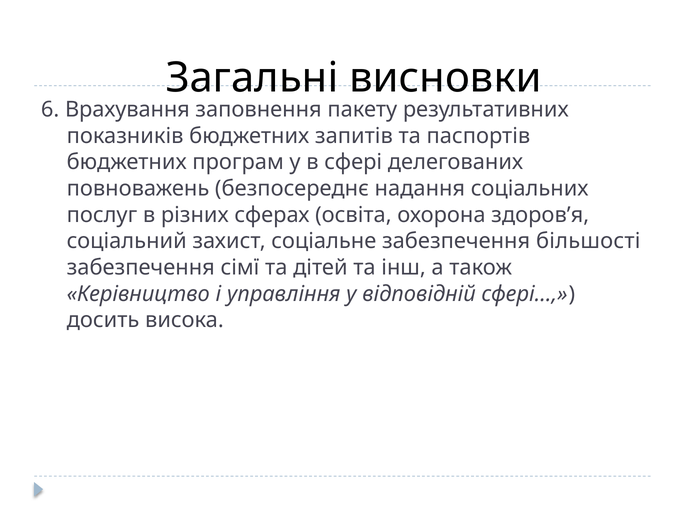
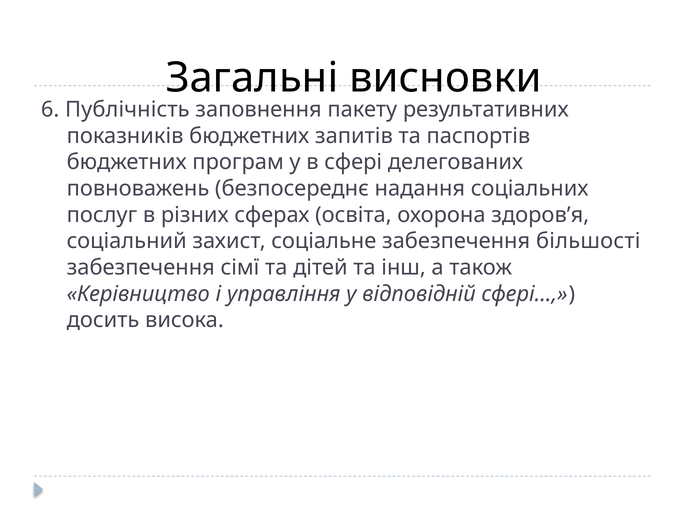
Врахування: Врахування -> Публічність (127, 109)
